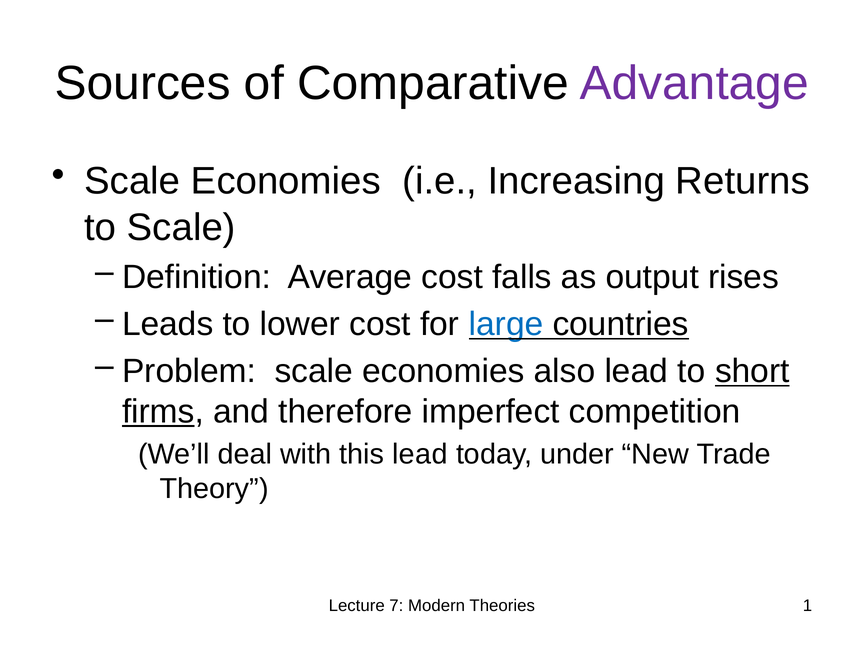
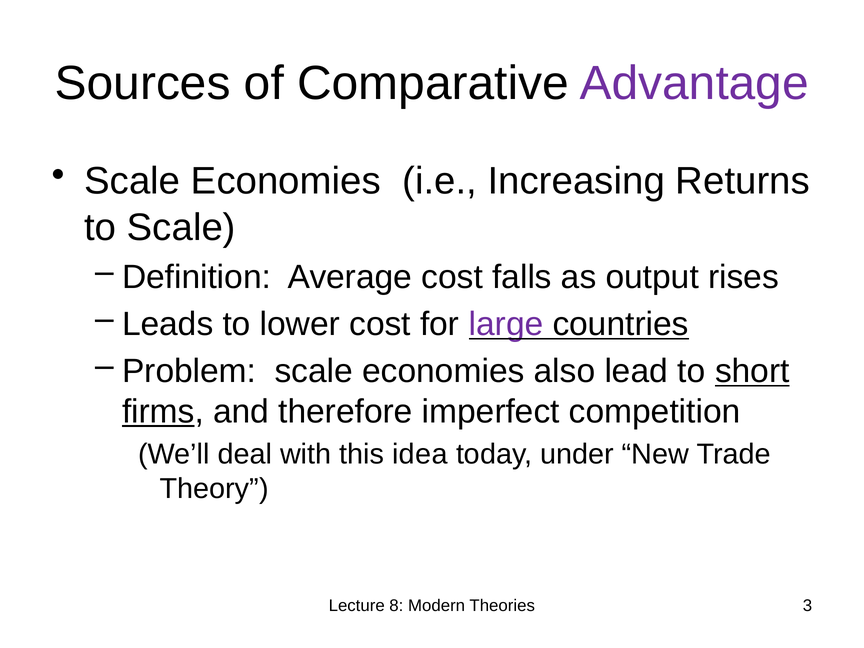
large colour: blue -> purple (506, 324)
this lead: lead -> idea (420, 454)
7: 7 -> 8 (396, 606)
1: 1 -> 3 (807, 606)
